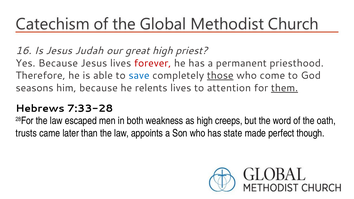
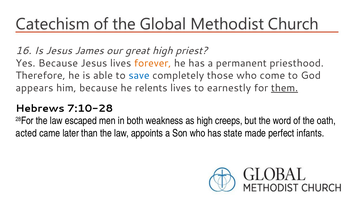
Judah: Judah -> James (89, 51)
forever colour: red -> orange (153, 63)
those underline: present -> none (220, 76)
seasons: seasons -> appears (34, 88)
attention: attention -> earnestly (229, 88)
7:33-28: 7:33-28 -> 7:10-28 (90, 108)
trusts: trusts -> acted (26, 133)
though: though -> infants (310, 133)
